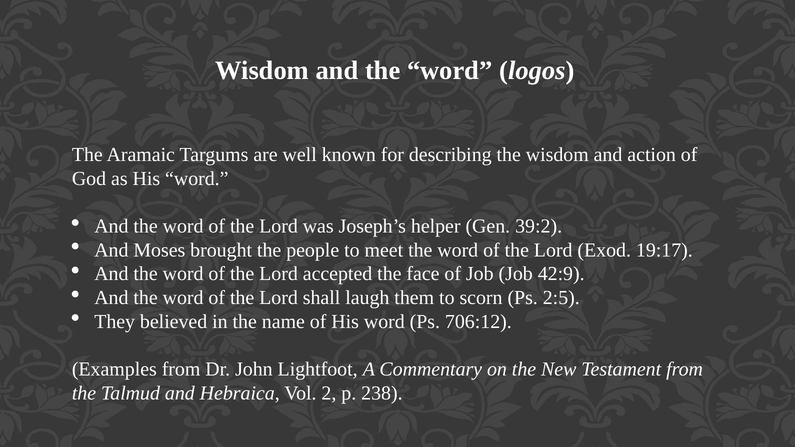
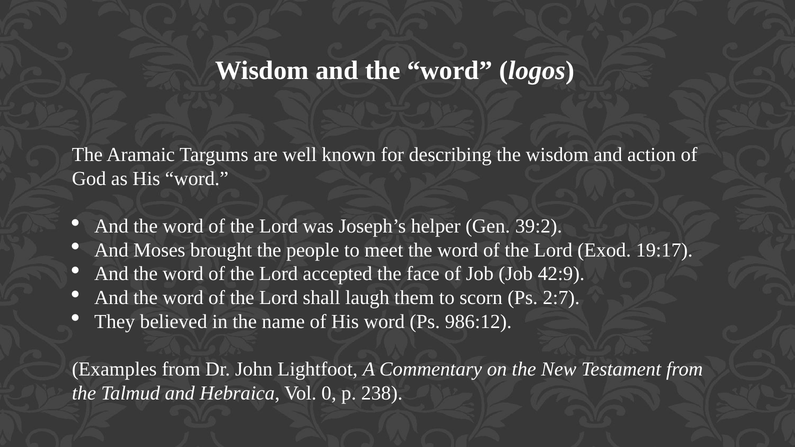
2:5: 2:5 -> 2:7 (561, 298)
706:12: 706:12 -> 986:12 (478, 322)
2: 2 -> 0 (329, 393)
